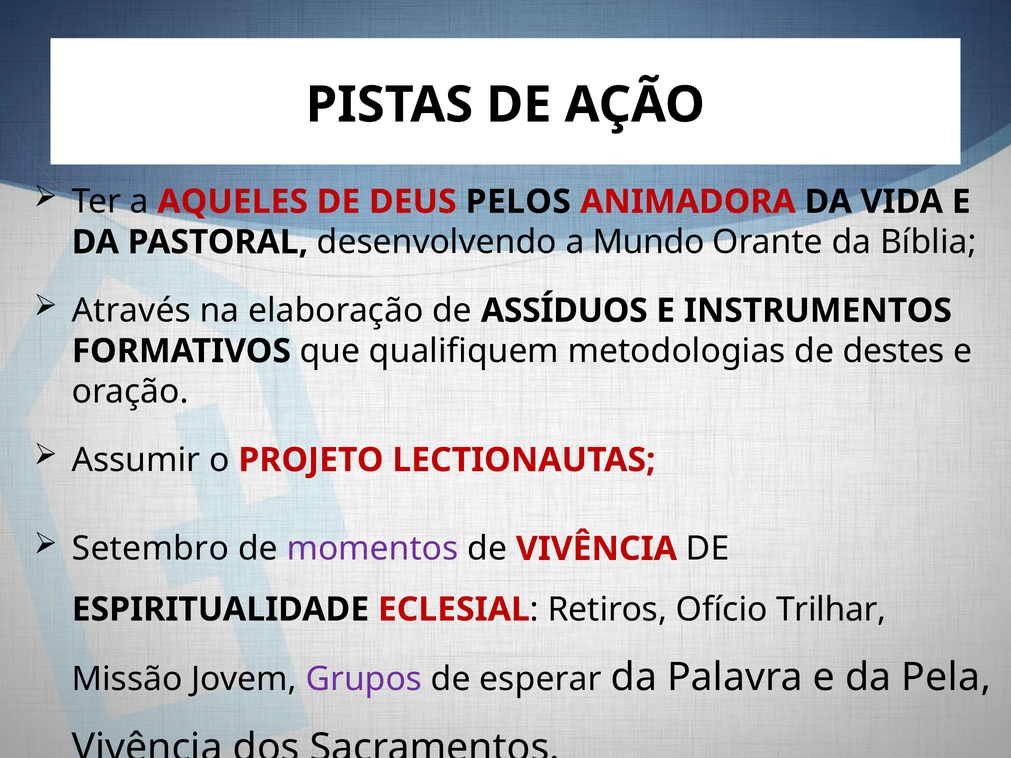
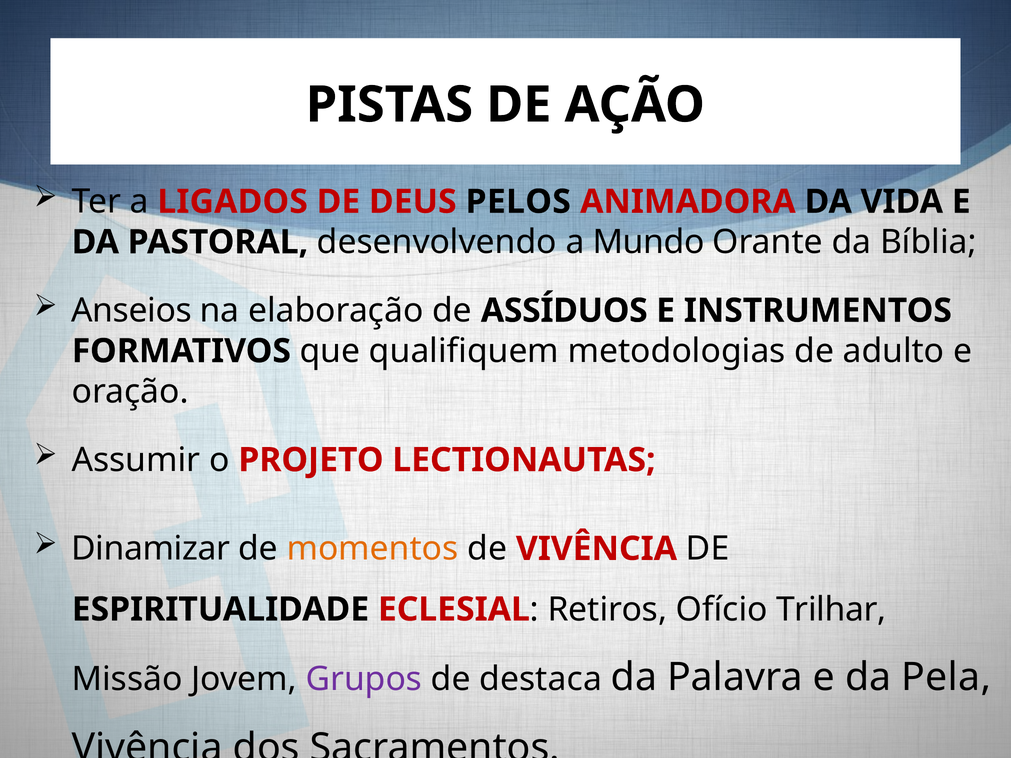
AQUELES: AQUELES -> LIGADOS (233, 202)
Através: Através -> Anseios (131, 311)
destes: destes -> adulto (894, 351)
Setembro: Setembro -> Dinamizar (151, 549)
momentos colour: purple -> orange (372, 549)
esperar: esperar -> destaca (541, 679)
